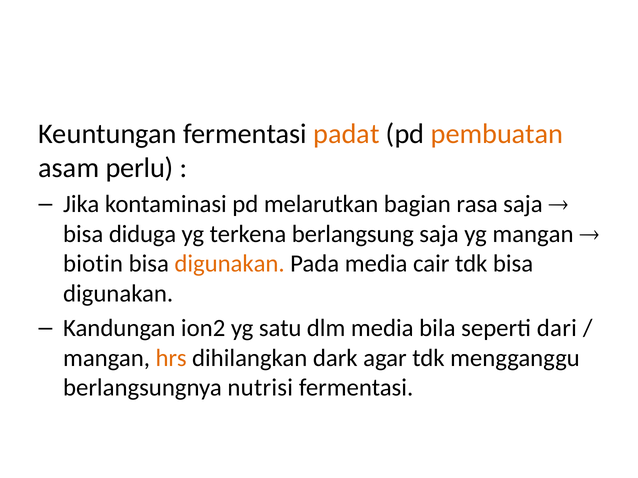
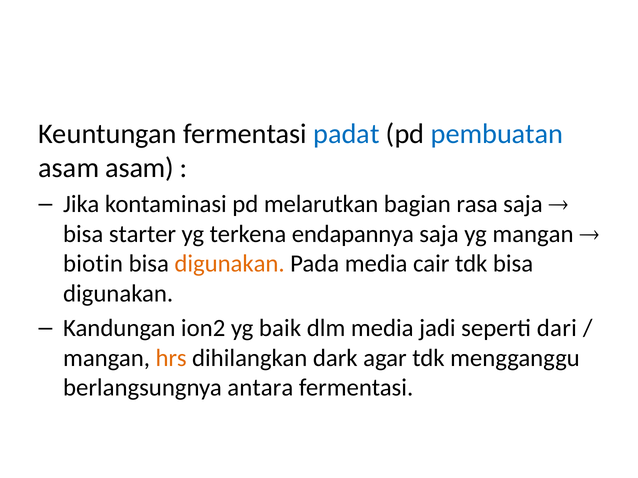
padat colour: orange -> blue (346, 134)
pembuatan colour: orange -> blue (497, 134)
asam perlu: perlu -> asam (140, 168)
diduga: diduga -> starter (142, 234)
berlangsung: berlangsung -> endapannya (353, 234)
satu: satu -> baik (280, 329)
bila: bila -> jadi (437, 329)
nutrisi: nutrisi -> antara (260, 388)
